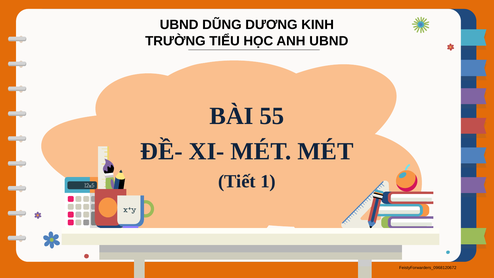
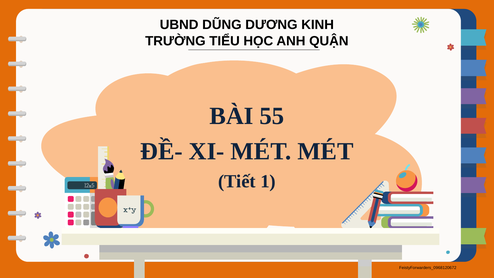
ANH UBND: UBND -> QUẬN (329, 41)
